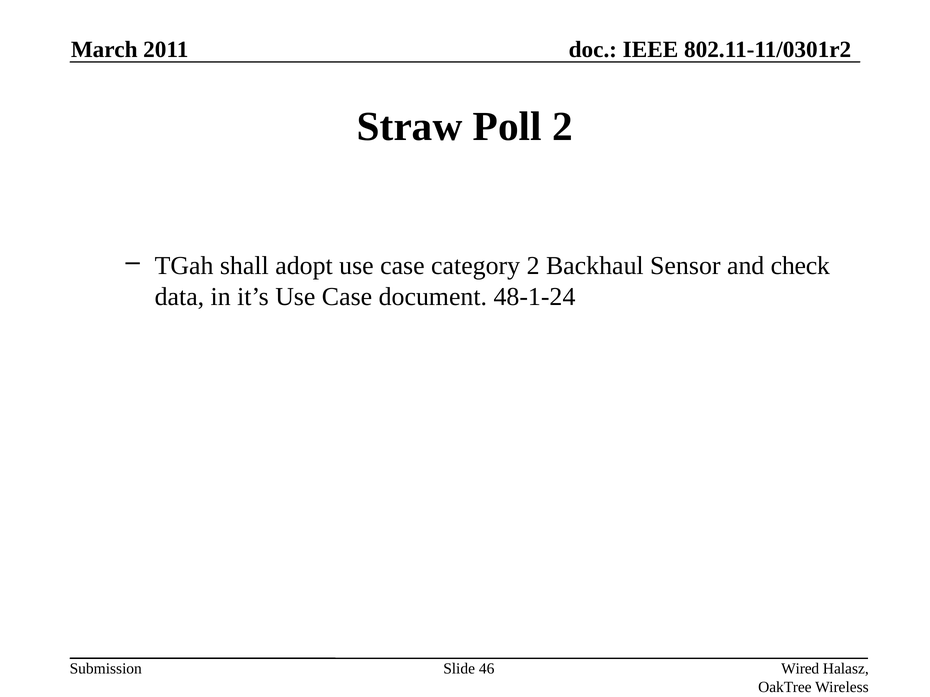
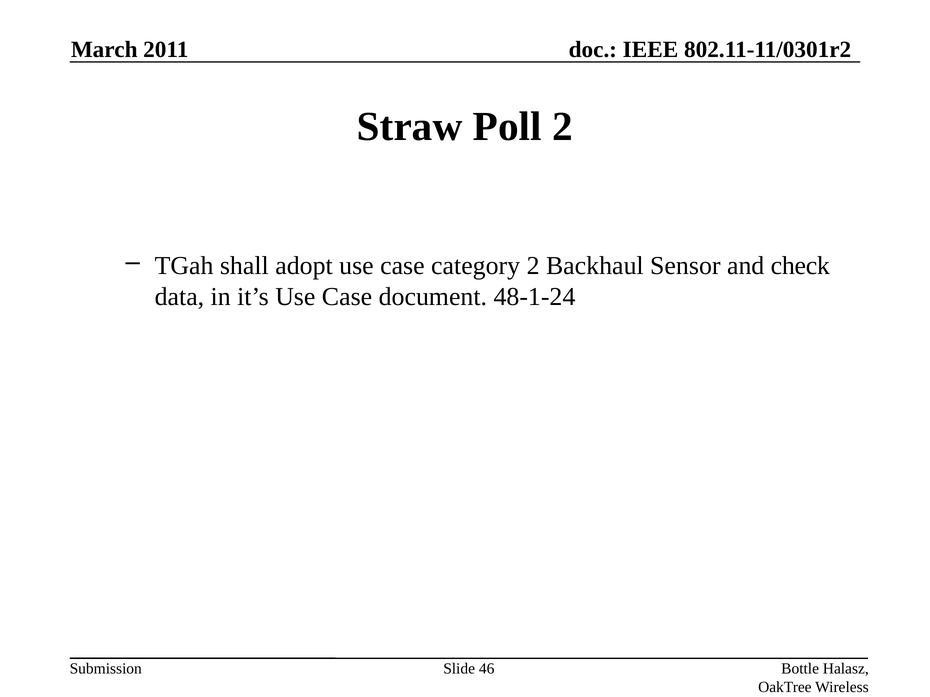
Wired: Wired -> Bottle (800, 669)
